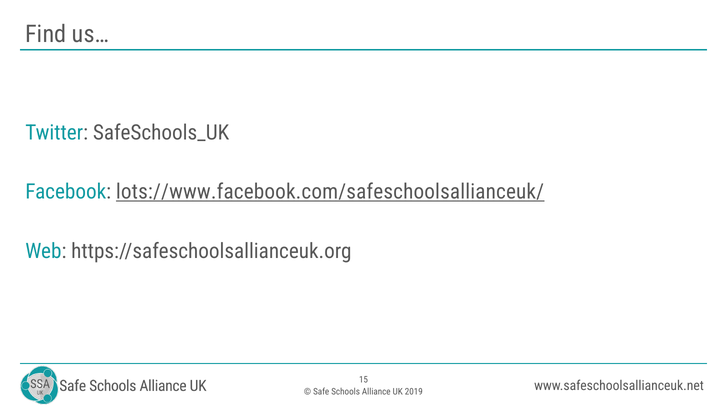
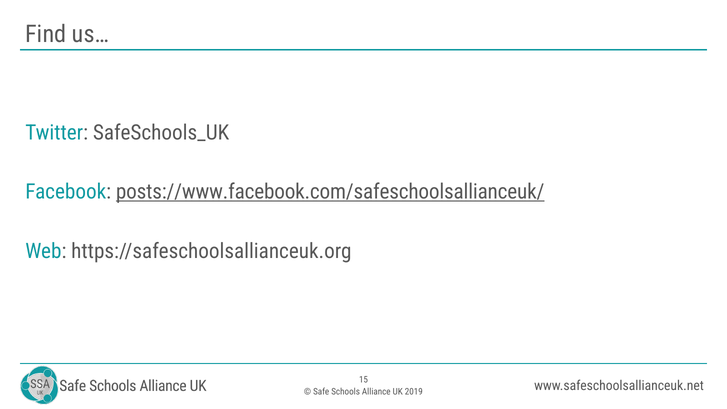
lots://www.facebook.com/safeschoolsallianceuk/: lots://www.facebook.com/safeschoolsallianceuk/ -> posts://www.facebook.com/safeschoolsallianceuk/ (330, 192)
